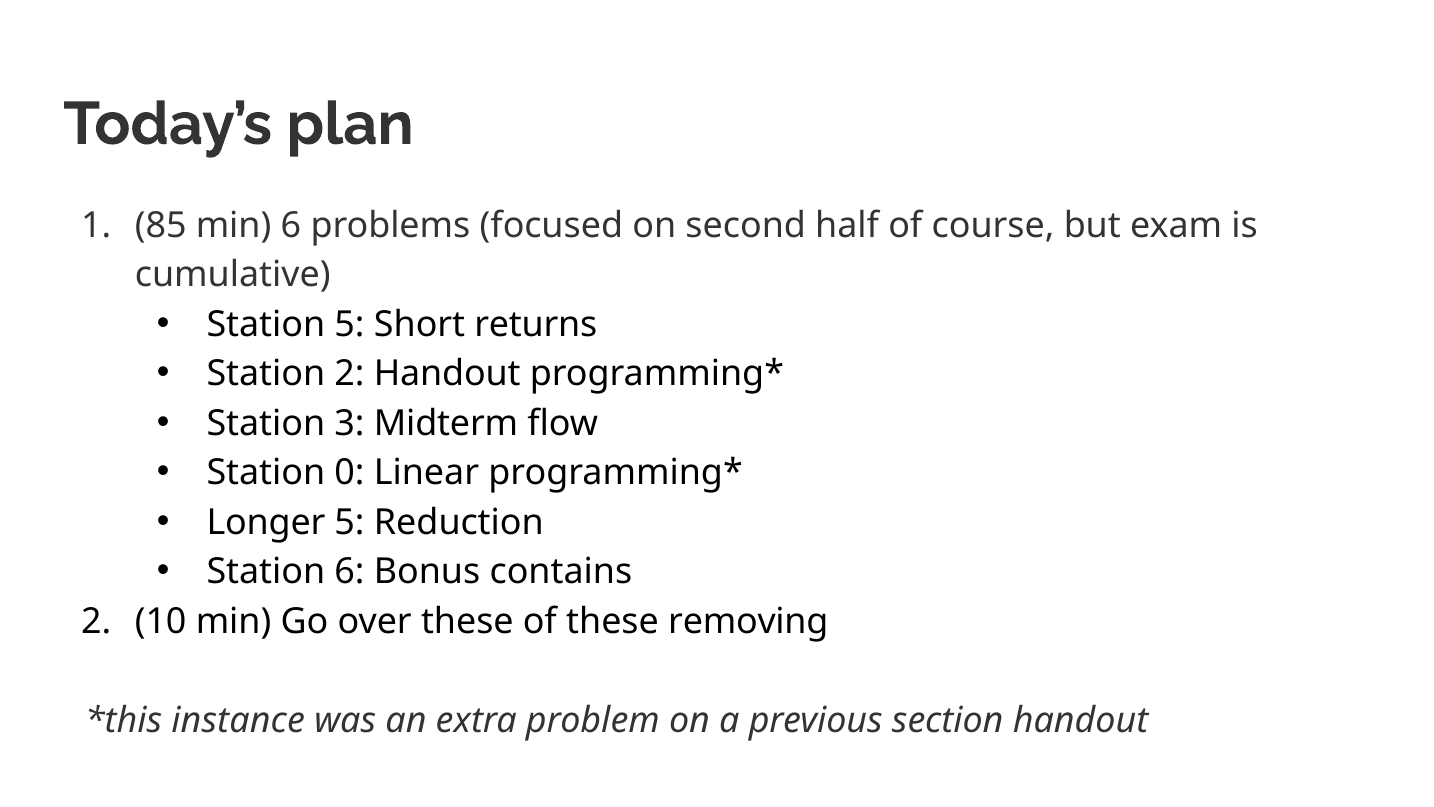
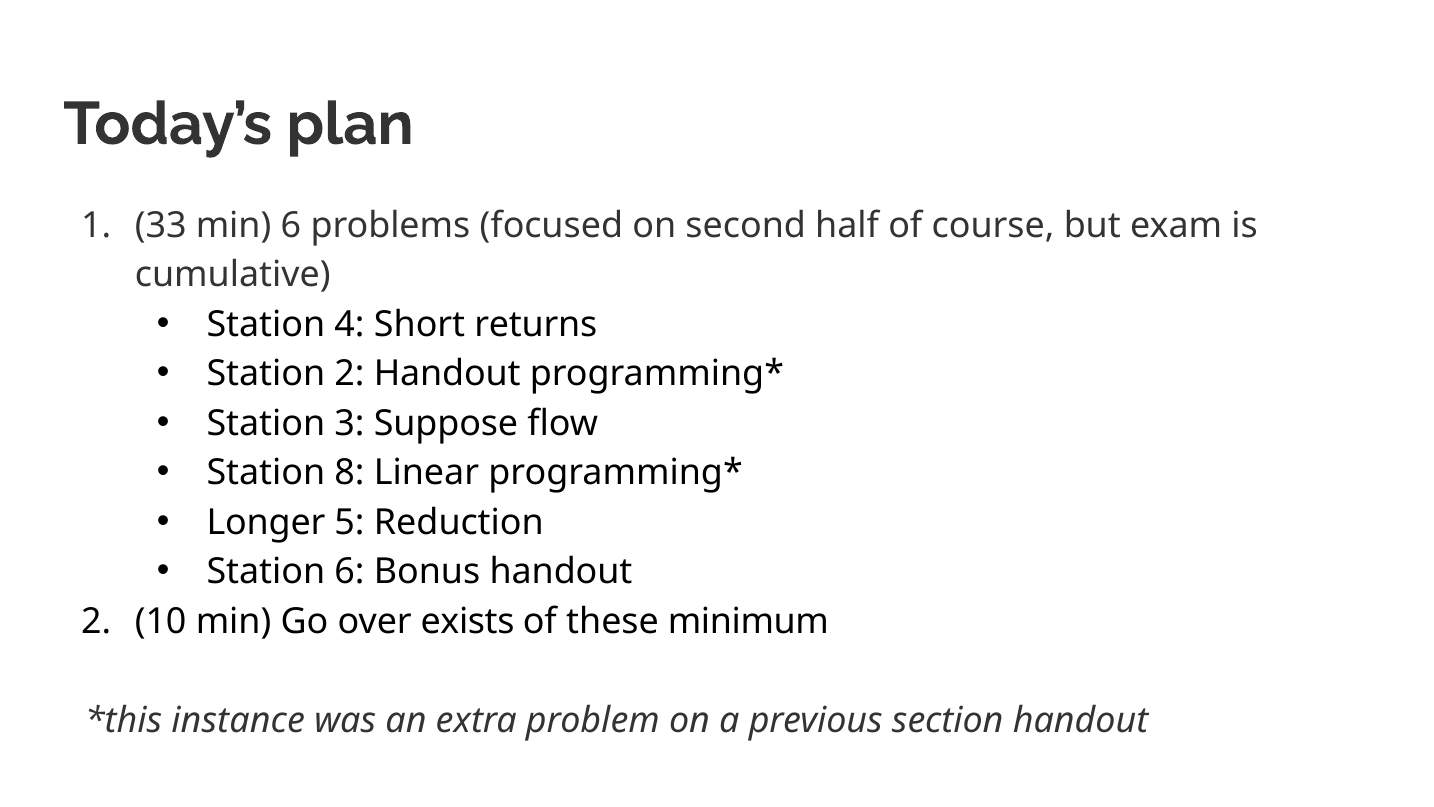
85: 85 -> 33 (161, 226)
Station 5: 5 -> 4 (349, 324)
Midterm: Midterm -> Suppose (446, 423)
0: 0 -> 8 (349, 473)
Bonus contains: contains -> handout (561, 572)
over these: these -> exists (468, 621)
removing: removing -> minimum (748, 621)
